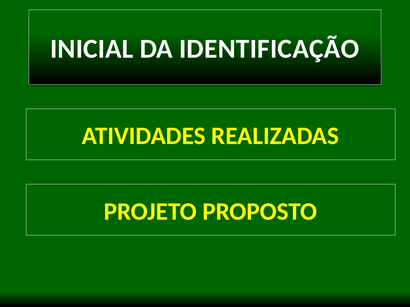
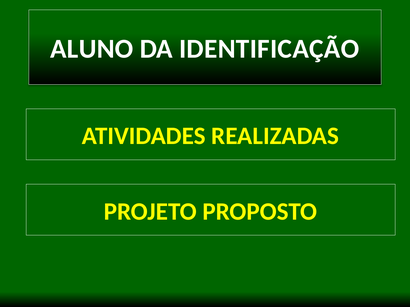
INICIAL: INICIAL -> ALUNO (92, 49)
